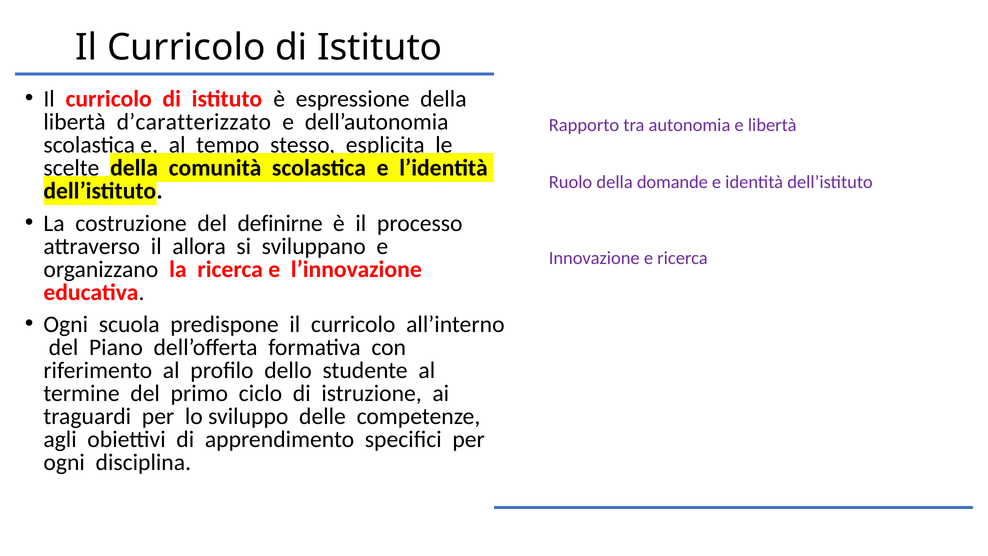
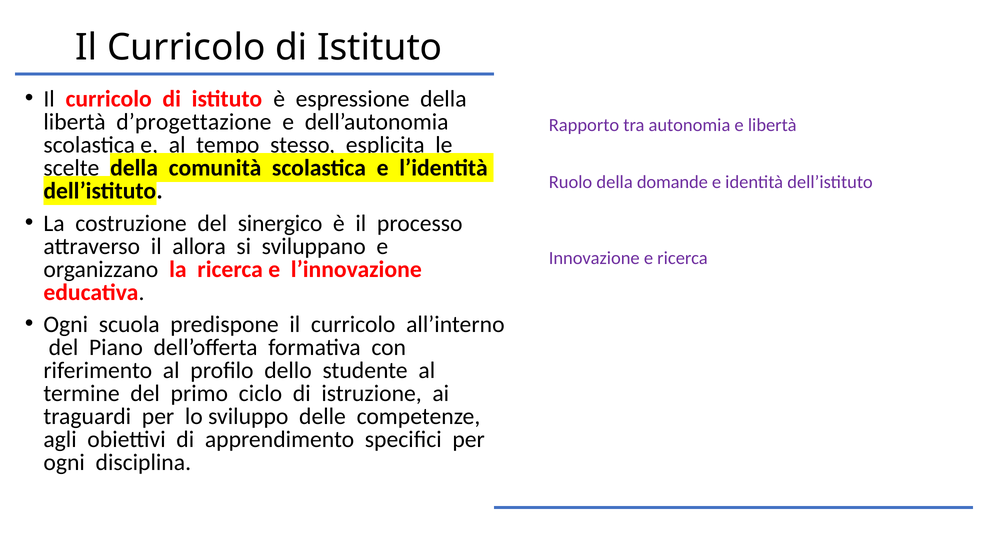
d’caratterizzato: d’caratterizzato -> d’progettazione (194, 122)
definirne: definirne -> sinergico (280, 223)
